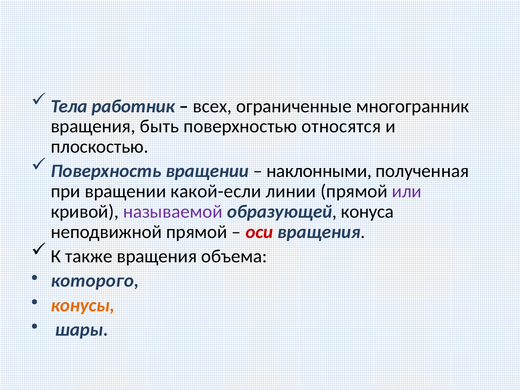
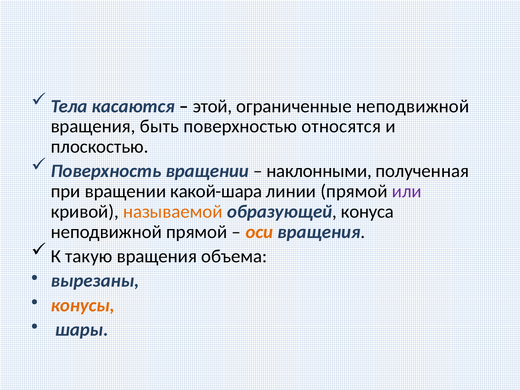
работник: работник -> касаются (133, 106)
всех: всех -> этой (212, 106)
ограниченные многогранник: многогранник -> неподвижной (413, 106)
какой-если: какой-если -> какой-шара (216, 191)
называемой colour: purple -> orange (173, 212)
оси colour: red -> orange (259, 232)
также: также -> такую (89, 256)
которого: которого -> вырезаны (95, 281)
